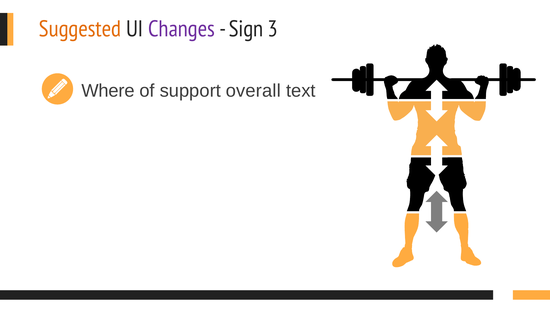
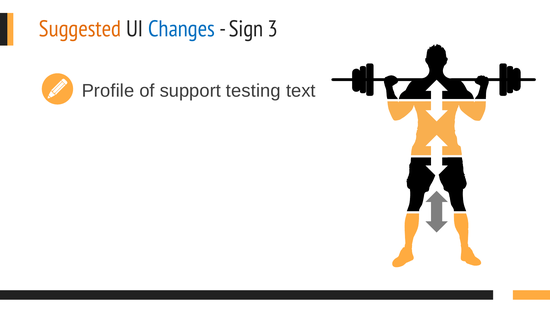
Changes colour: purple -> blue (182, 29)
Where: Where -> Profile (108, 91)
overall: overall -> testing (253, 91)
